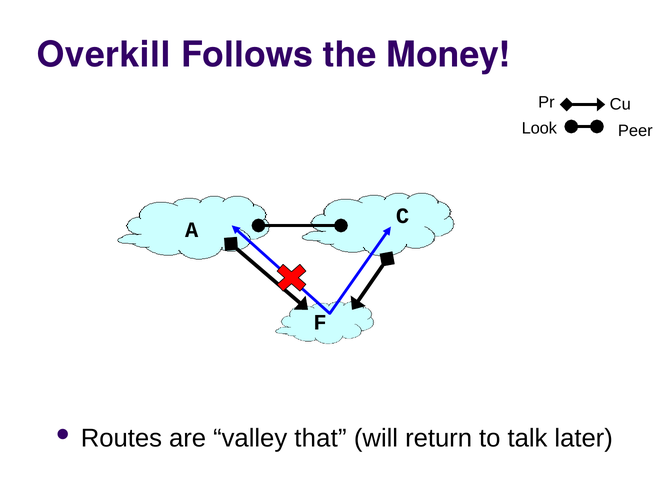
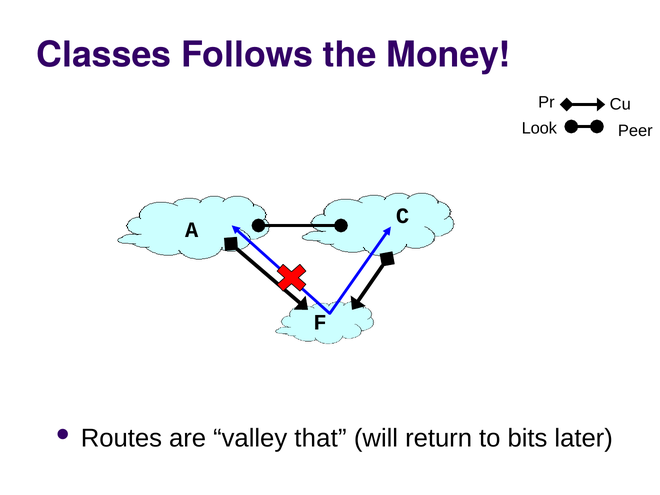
Overkill: Overkill -> Classes (104, 55)
talk: talk -> bits (527, 439)
